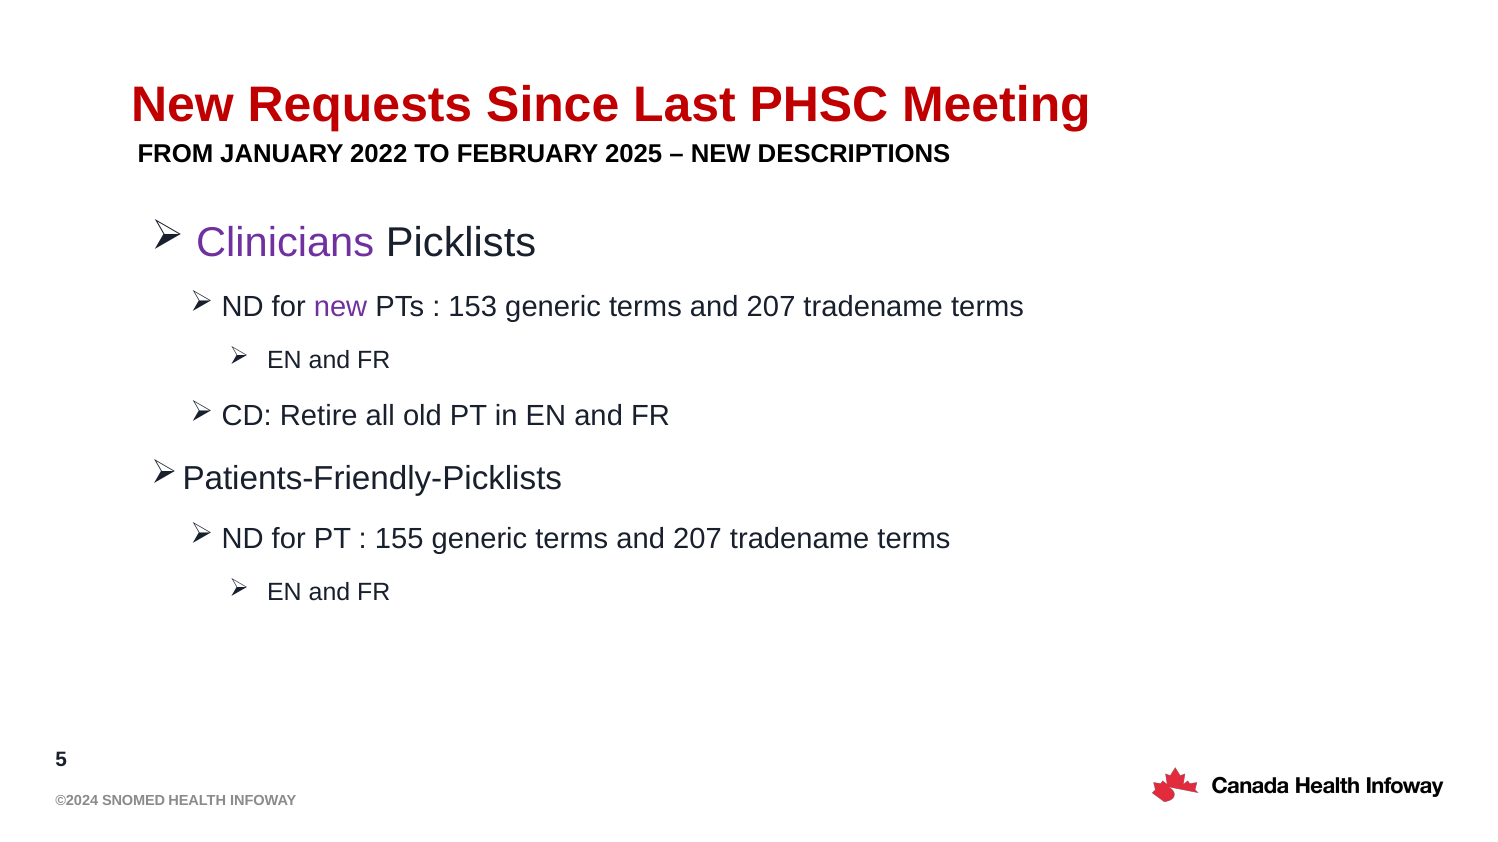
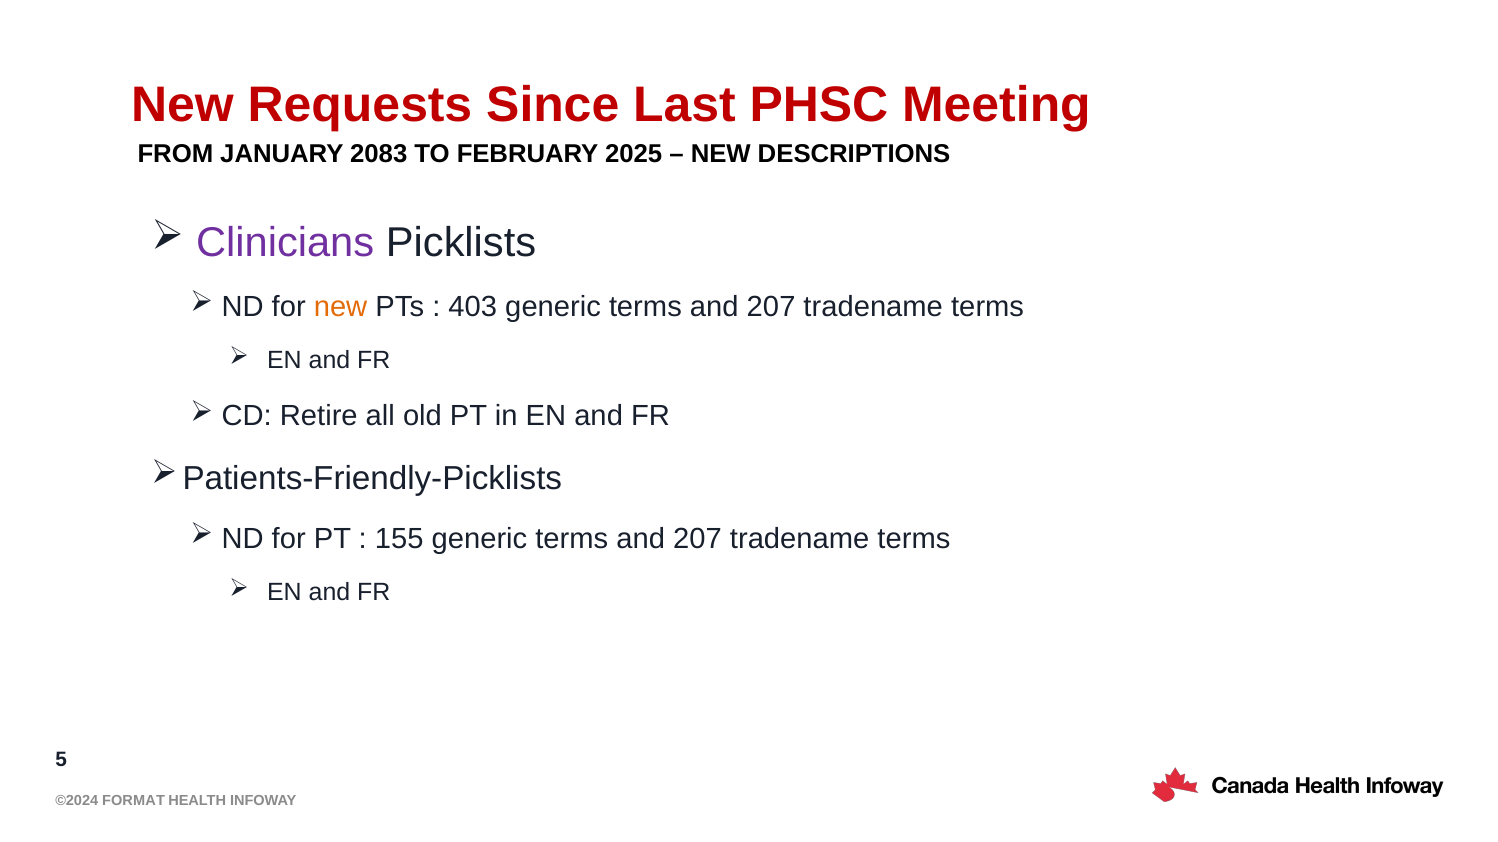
2022: 2022 -> 2083 (379, 154)
new colour: purple -> orange (341, 307)
153: 153 -> 403 (473, 307)
SNOMED: SNOMED -> FORMAT (133, 801)
